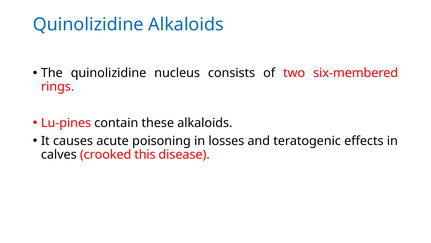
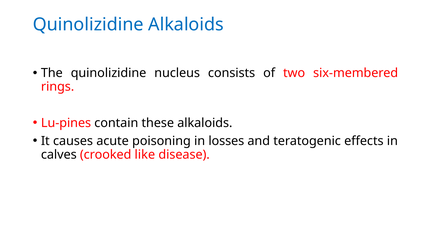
this: this -> like (145, 154)
